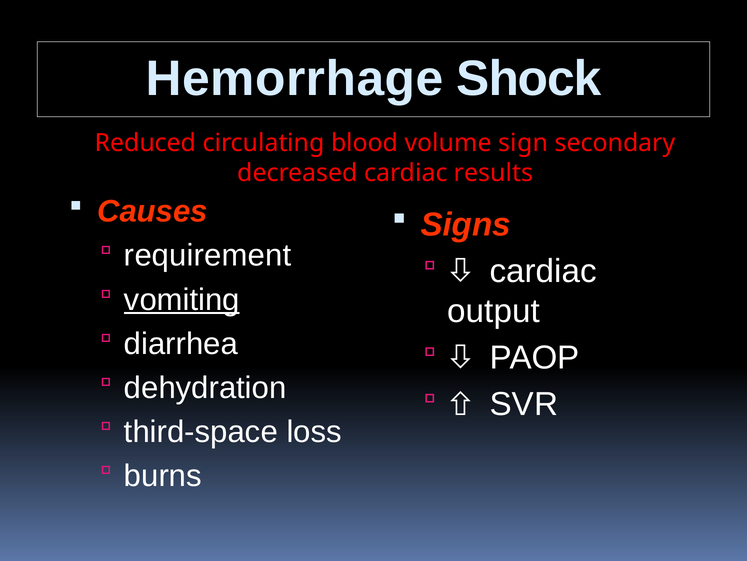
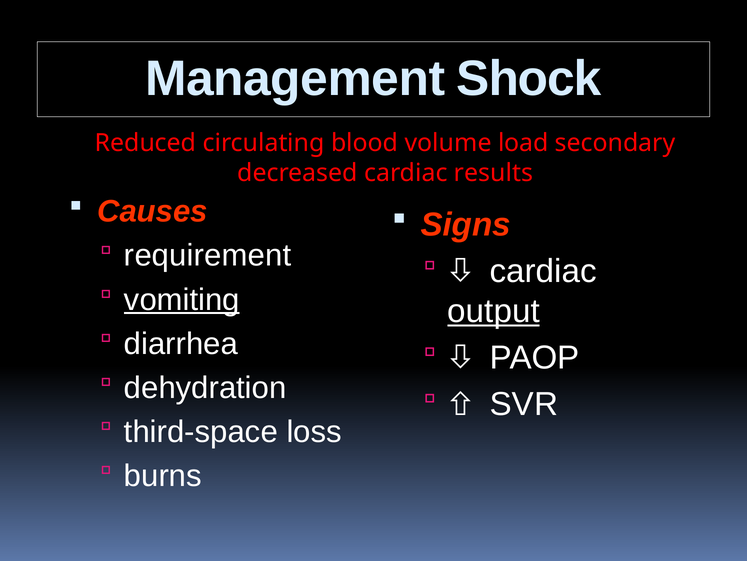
Hemorrhage: Hemorrhage -> Management (295, 79)
sign: sign -> load (523, 143)
output underline: none -> present (494, 311)
